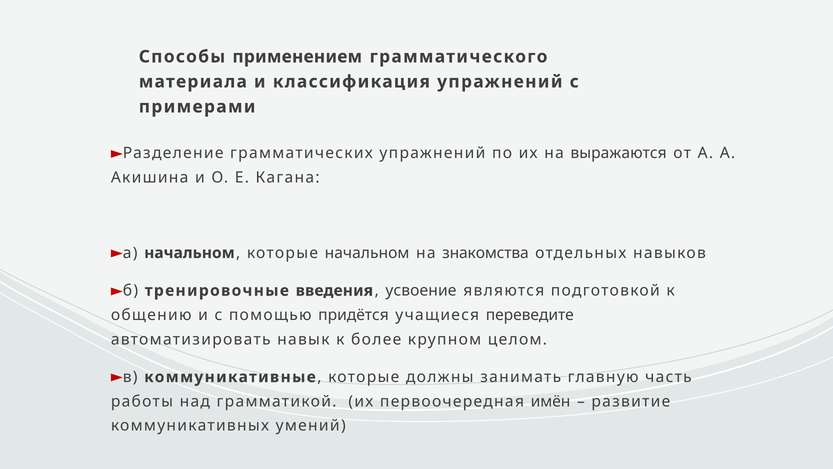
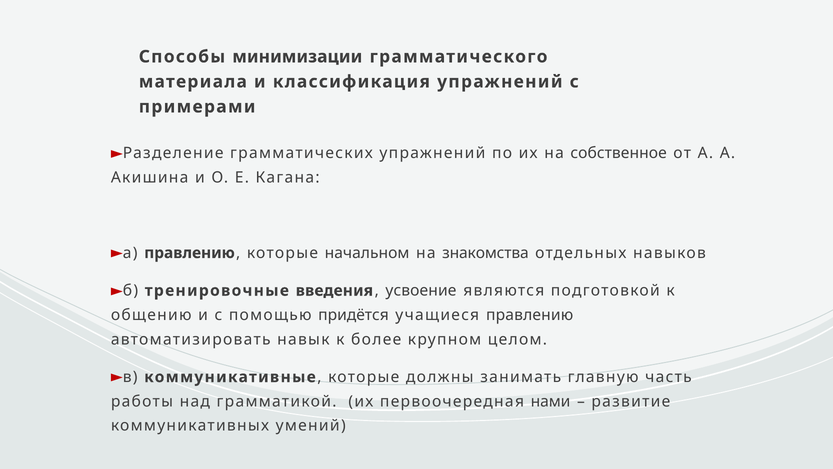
применением: применением -> минимизации (297, 57)
выражаются: выражаются -> собственное (619, 153)
а начальном: начальном -> правлению (189, 253)
учащиеся переведите: переведите -> правлению (530, 315)
имён: имён -> нами (551, 401)
